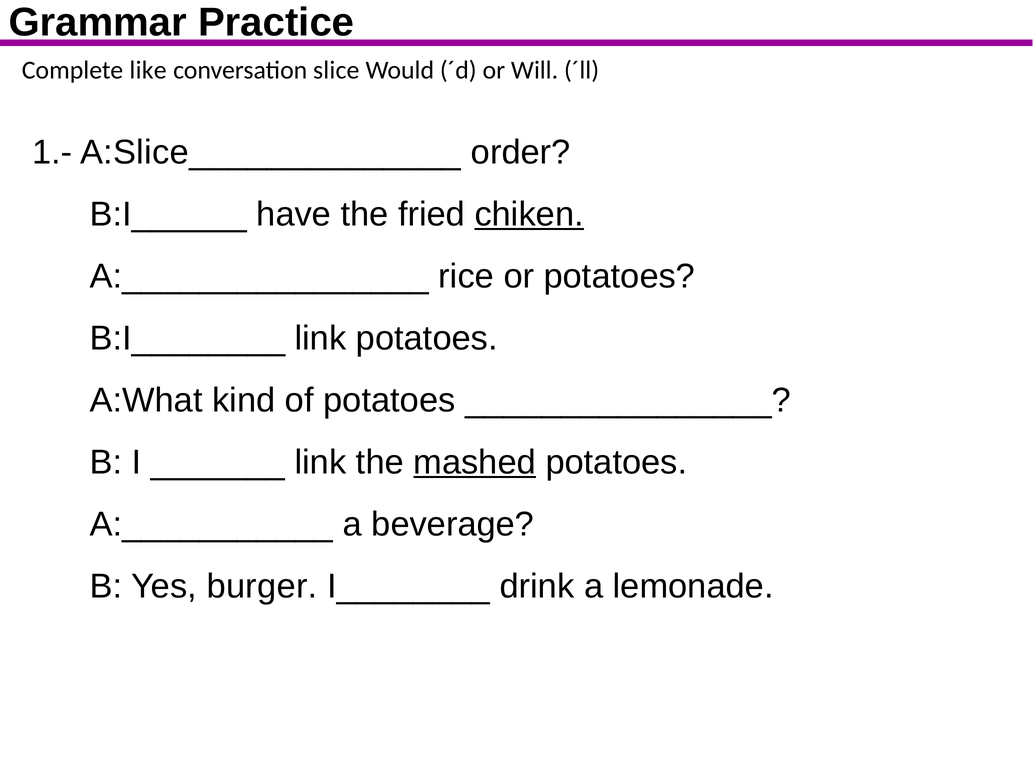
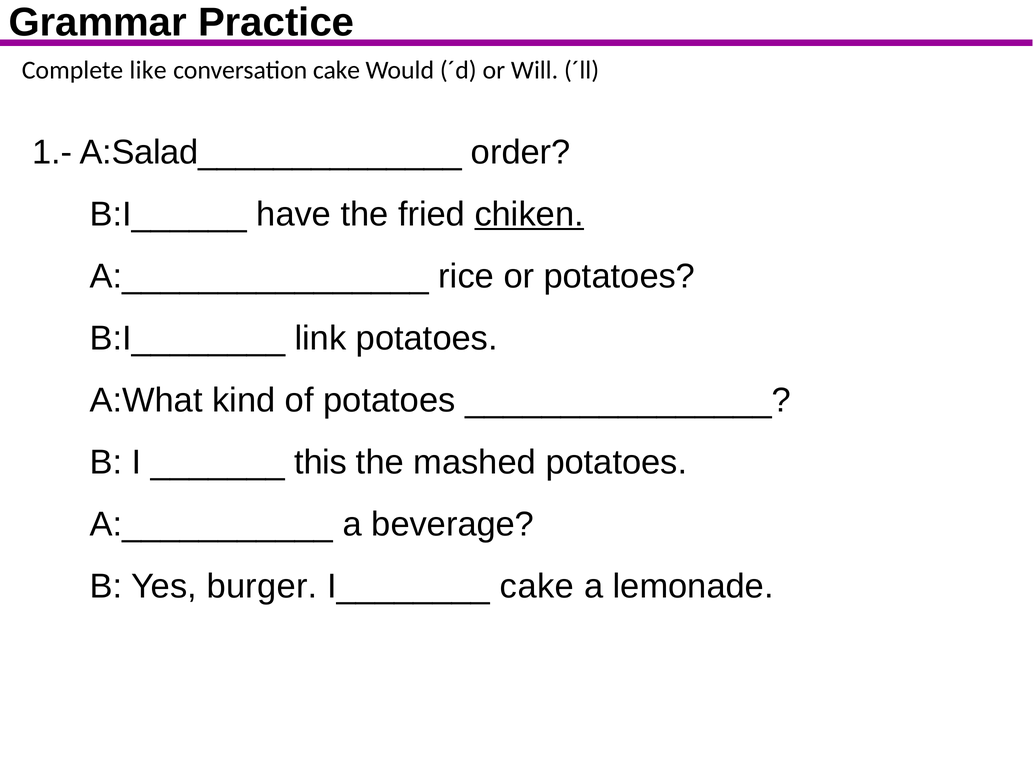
conversation slice: slice -> cake (336, 70)
A:Slice______________: A:Slice______________ -> A:Salad______________ (271, 152)
link: link -> this (321, 462)
mashed underline: present -> none (475, 462)
I________ drink: drink -> cake (537, 587)
